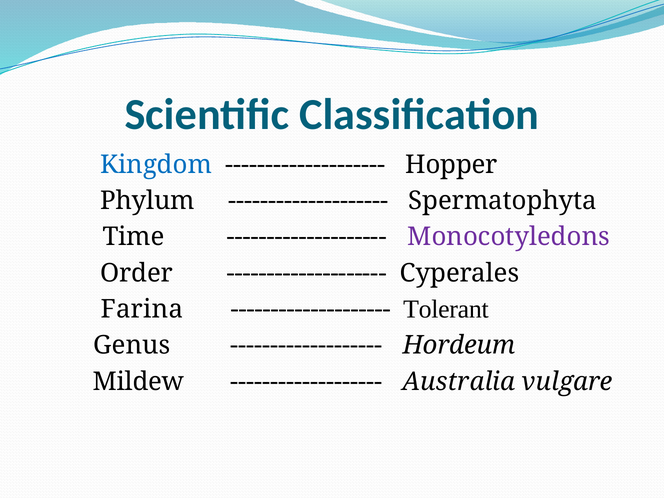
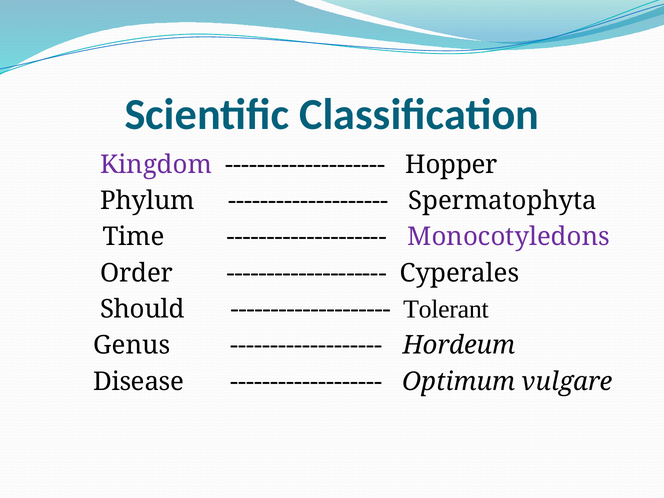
Kingdom colour: blue -> purple (156, 164)
Farina: Farina -> Should (142, 309)
Mildew: Mildew -> Disease (139, 382)
Australia: Australia -> Optimum (459, 382)
